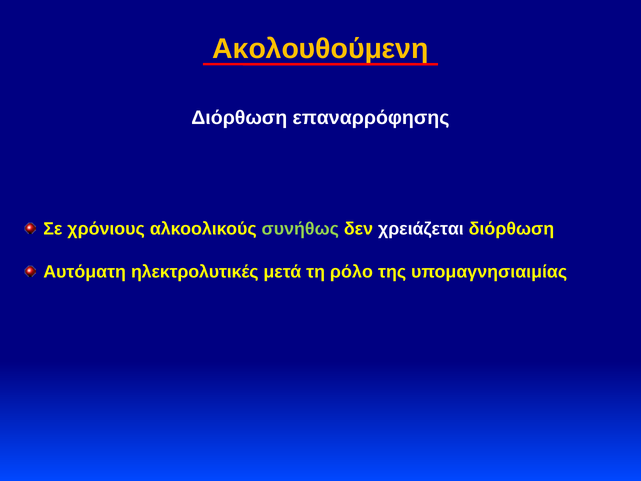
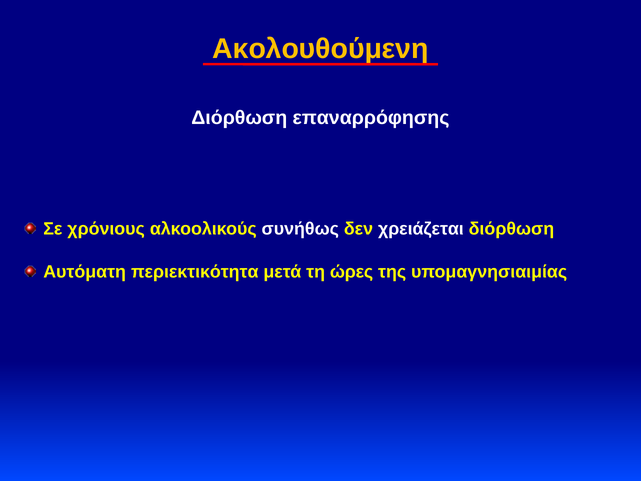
συνήθως colour: light green -> white (300, 229)
ηλεκτρολυτικές: ηλεκτρολυτικές -> περιεκτικότητα (195, 271)
ρόλο: ρόλο -> ώρες (352, 271)
